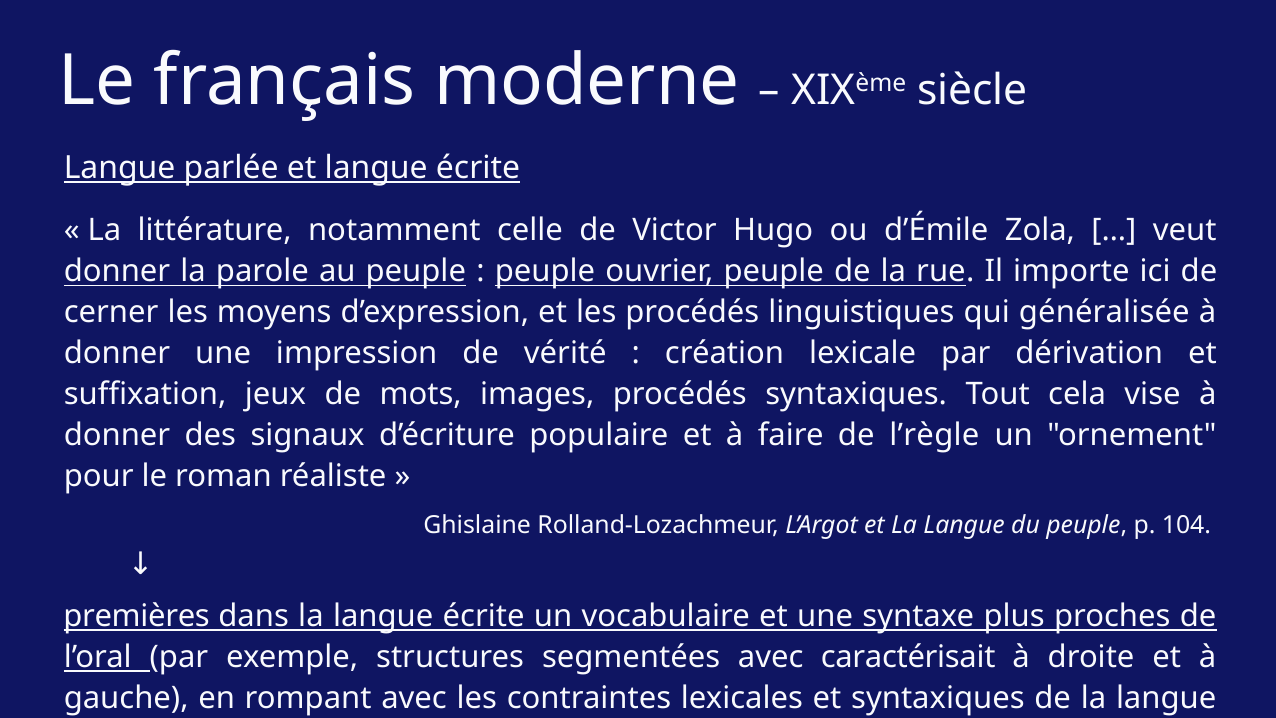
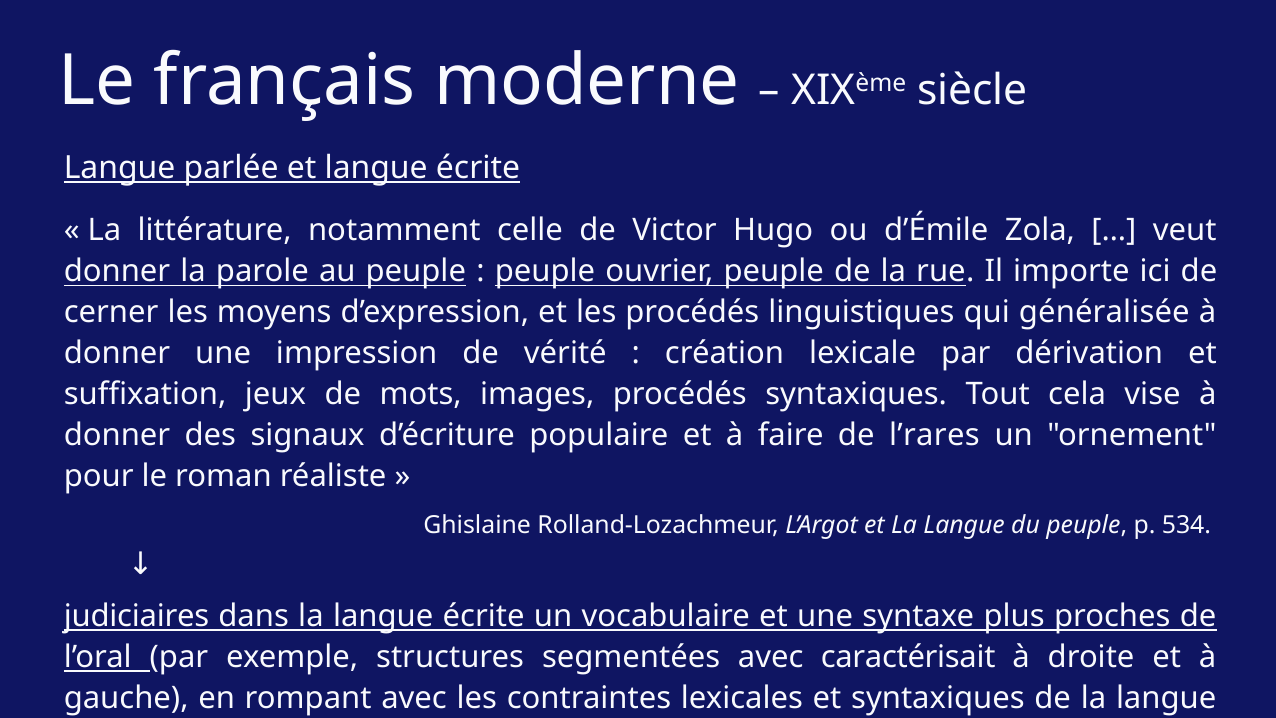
l’règle: l’règle -> l’rares (934, 435)
104: 104 -> 534 (1186, 525)
premières: premières -> judiciaires (137, 616)
